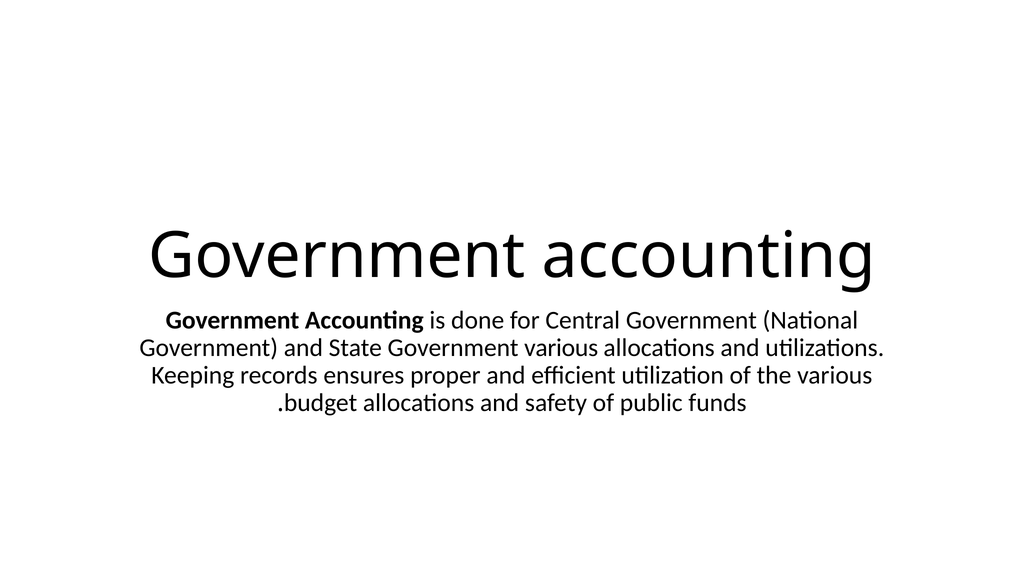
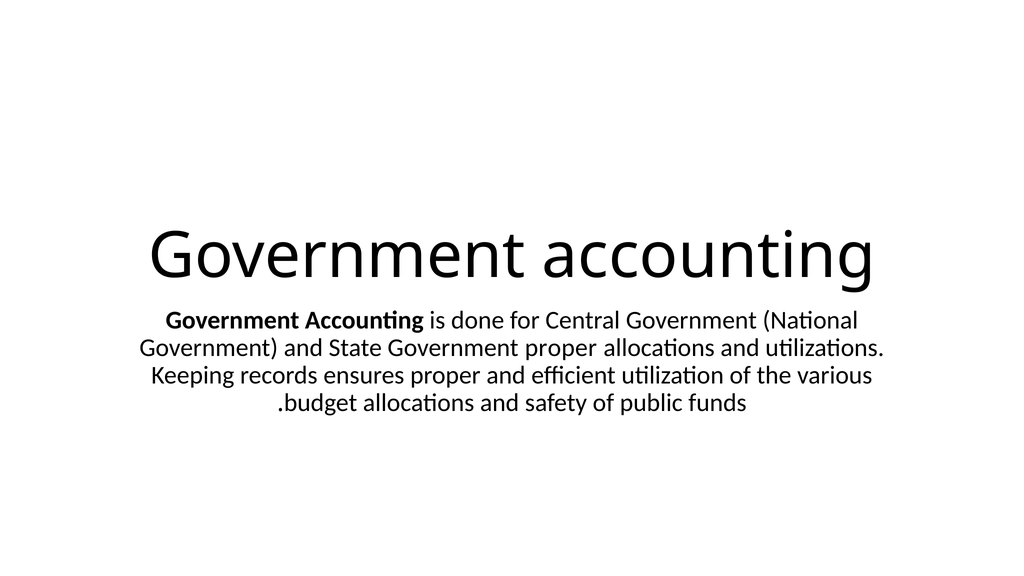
Government various: various -> proper (561, 348)
